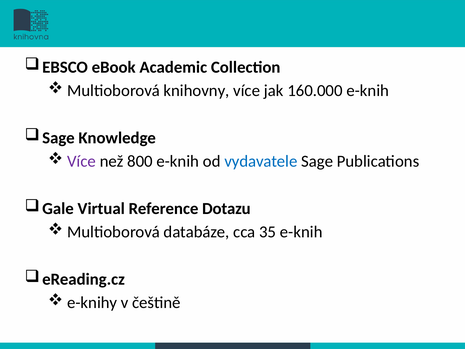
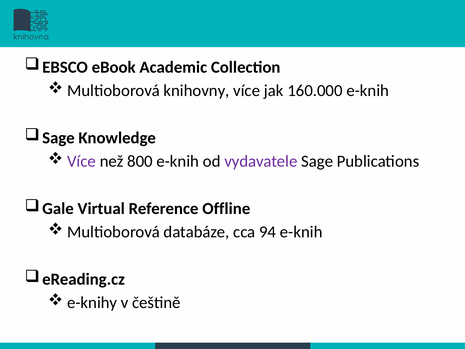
vydavatele colour: blue -> purple (261, 161)
Dotazu: Dotazu -> Offline (226, 208)
35: 35 -> 94 (268, 232)
